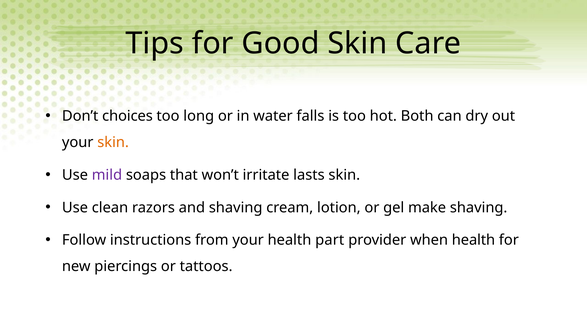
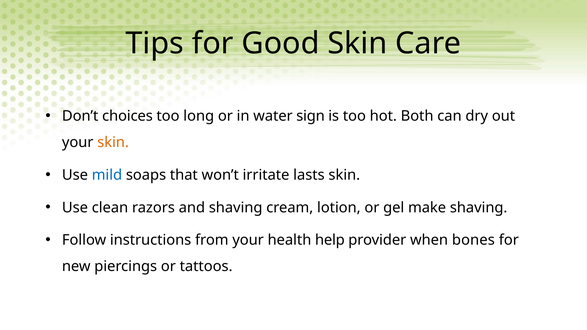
falls: falls -> sign (311, 116)
mild colour: purple -> blue (107, 175)
part: part -> help (330, 240)
when health: health -> bones (473, 240)
